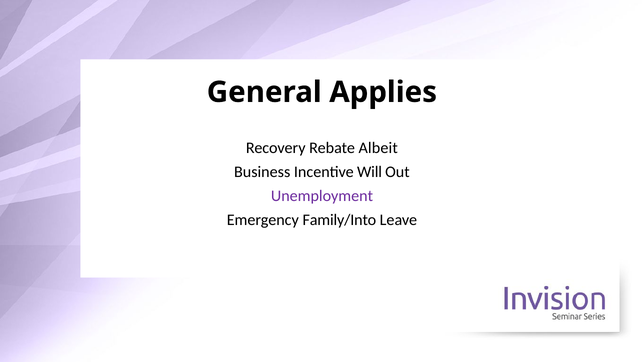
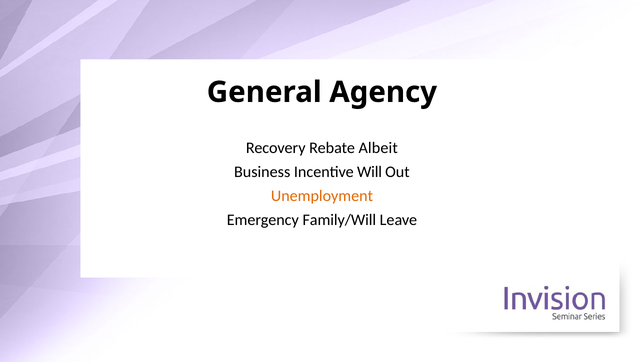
Applies: Applies -> Agency (383, 92)
Unemployment colour: purple -> orange (322, 196)
Family/Into: Family/Into -> Family/Will (339, 220)
